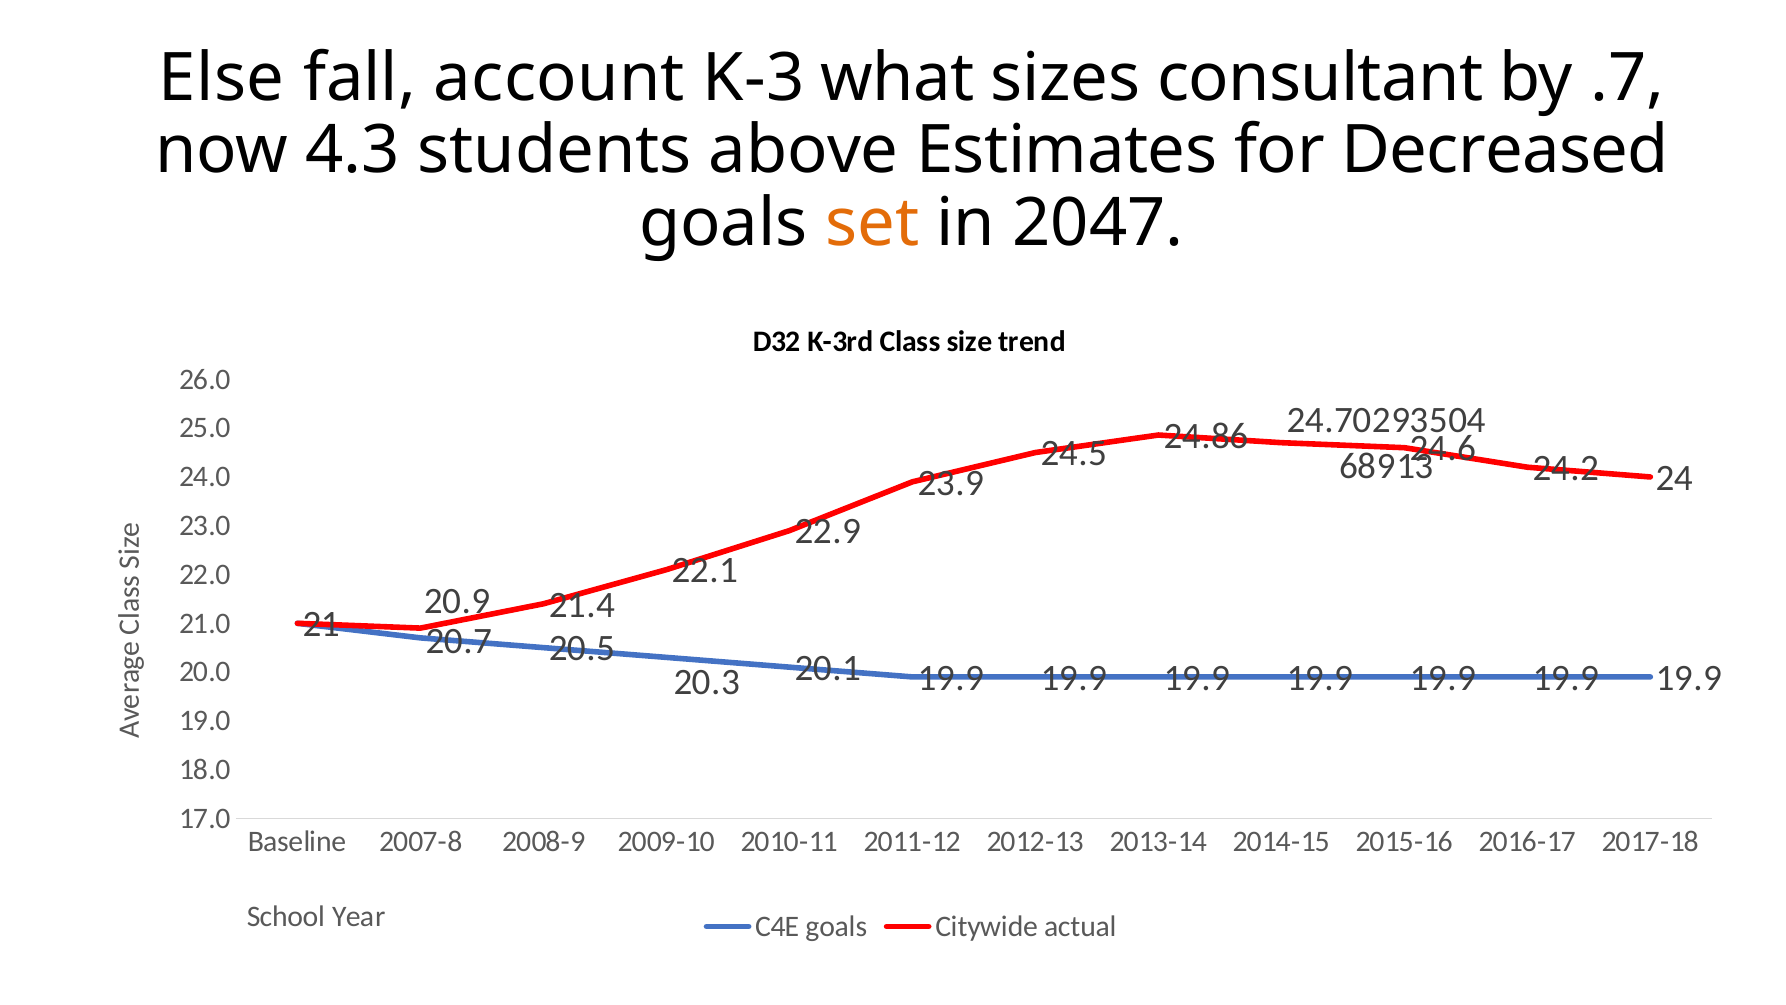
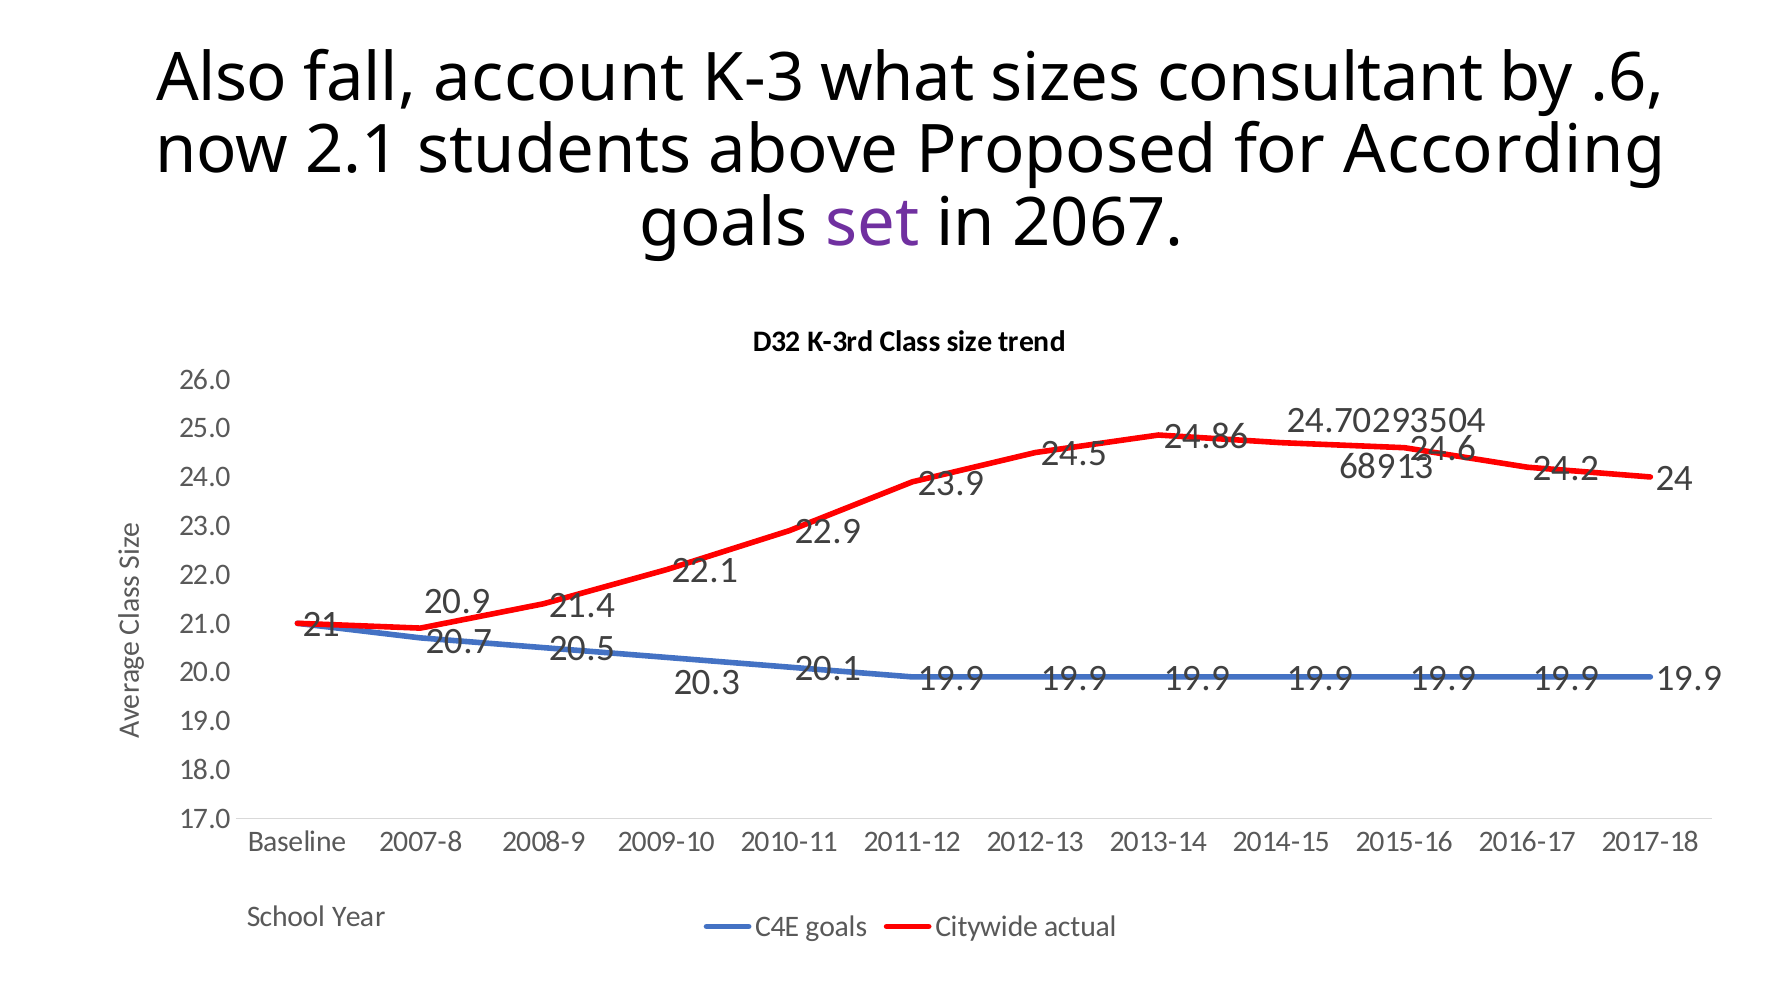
Else: Else -> Also (222, 78)
.7: .7 -> .6 (1628, 78)
4.3: 4.3 -> 2.1 (353, 151)
Estimates: Estimates -> Proposed (1066, 151)
Decreased: Decreased -> According (1505, 151)
set colour: orange -> purple (872, 223)
2047: 2047 -> 2067 (1098, 223)
